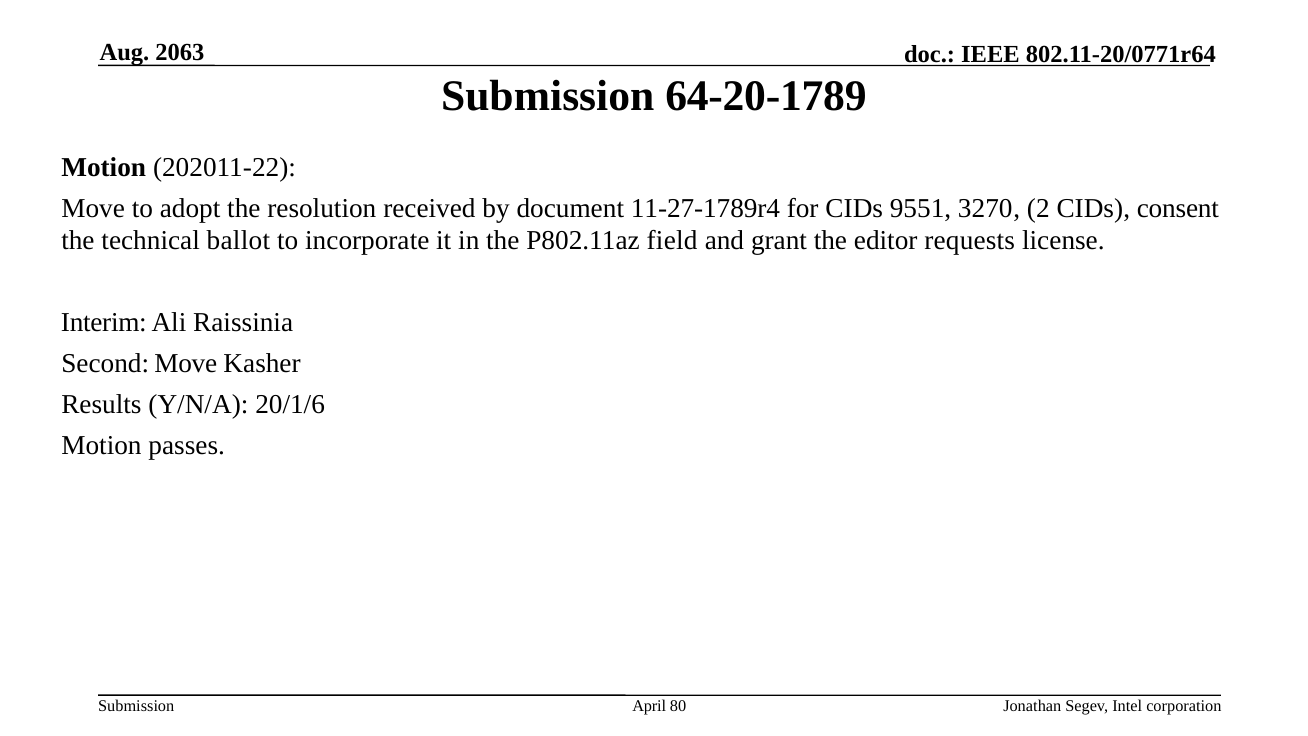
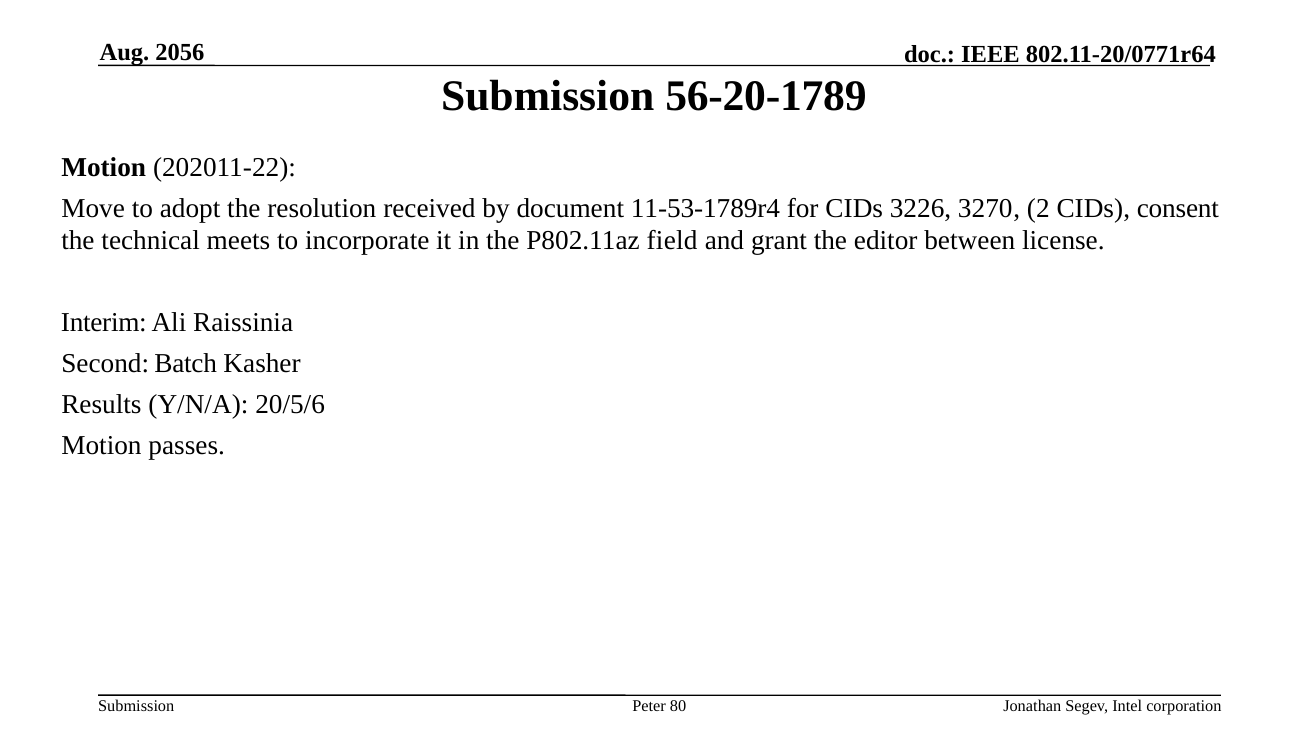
2063: 2063 -> 2056 (180, 52)
64-20-1789: 64-20-1789 -> 56-20-1789 (766, 96)
11-27-1789r4: 11-27-1789r4 -> 11-53-1789r4 (705, 208)
9551: 9551 -> 3226 (921, 208)
ballot: ballot -> meets (239, 241)
requests: requests -> between (970, 241)
Second Move: Move -> Batch (186, 363)
20/1/6: 20/1/6 -> 20/5/6 (290, 404)
April: April -> Peter (649, 706)
